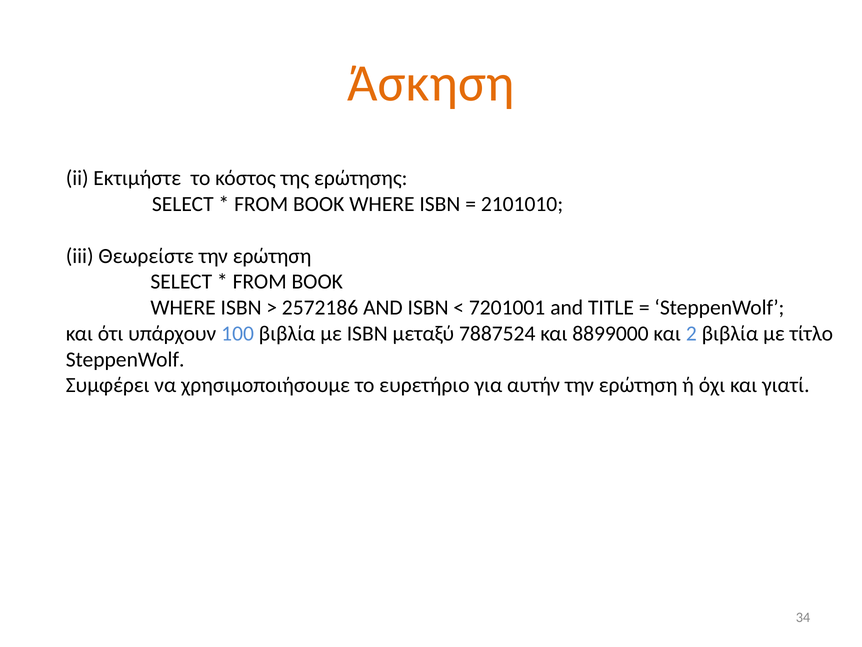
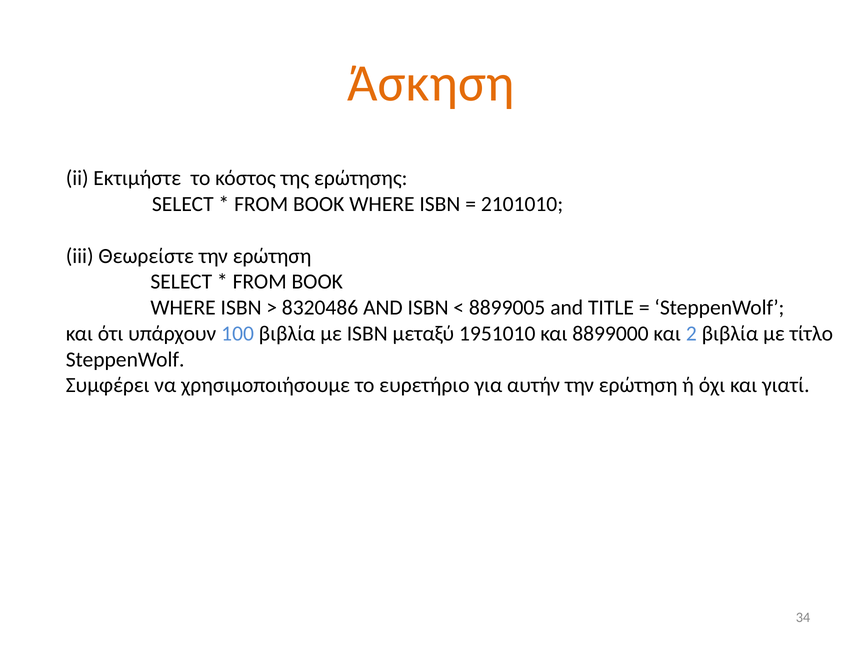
2572186: 2572186 -> 8320486 (320, 307)
7201001: 7201001 -> 8899005 (507, 307)
7887524: 7887524 -> 1951010 (497, 333)
